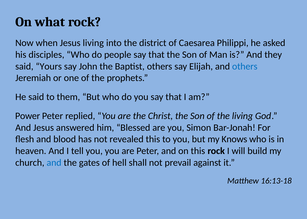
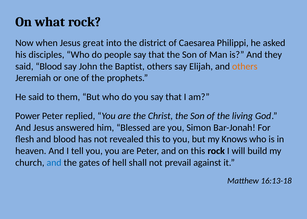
Jesus living: living -> great (93, 43)
said Yours: Yours -> Blood (49, 66)
others colour: blue -> orange (245, 66)
